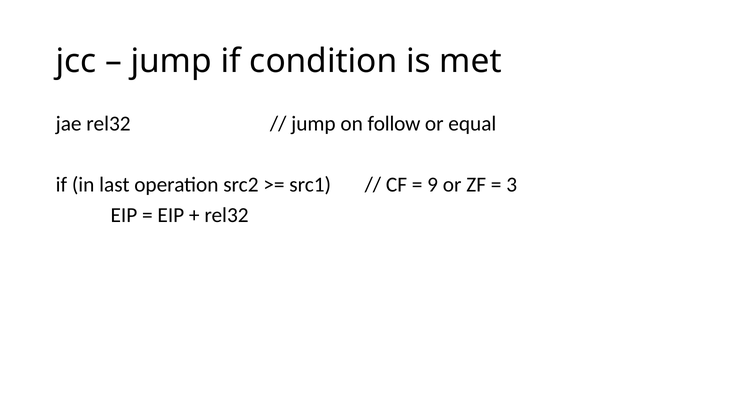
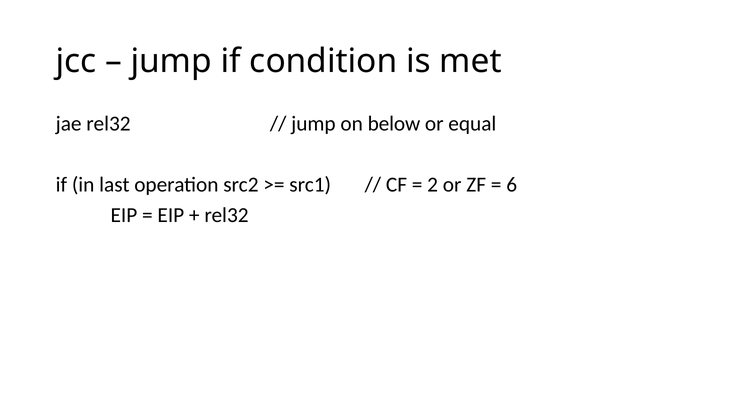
follow: follow -> below (394, 124)
9: 9 -> 2 (433, 185)
3: 3 -> 6 (512, 185)
